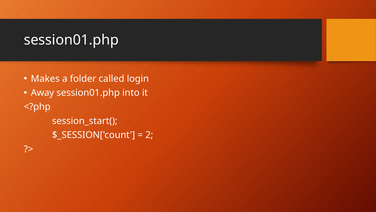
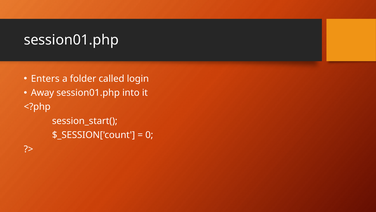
Makes: Makes -> Enters (45, 78)
2: 2 -> 0 (149, 135)
